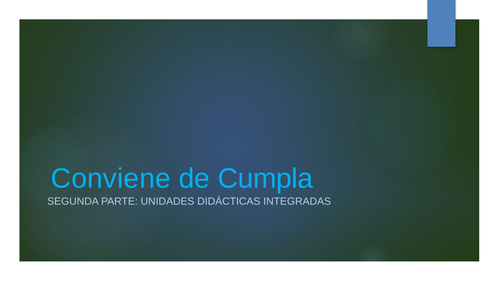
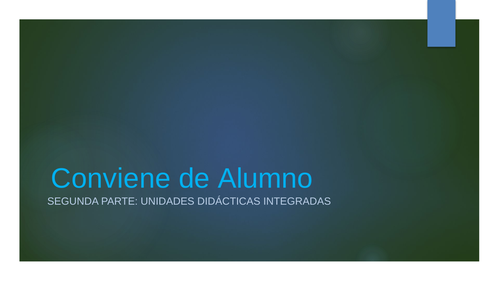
Cumpla: Cumpla -> Alumno (265, 178)
